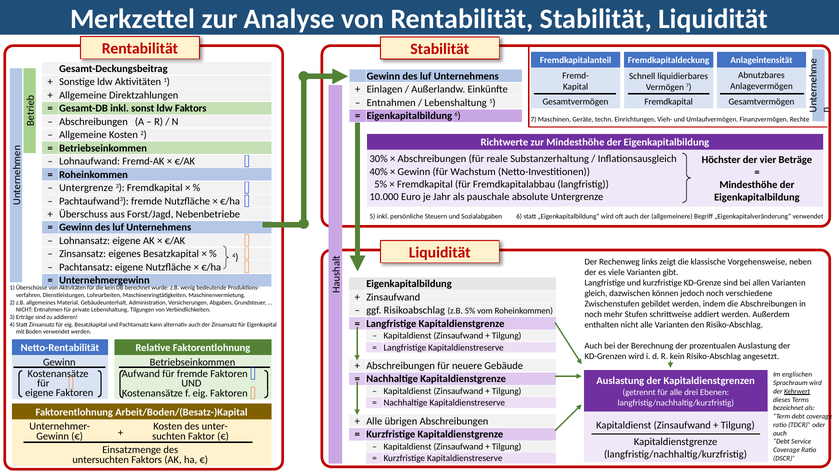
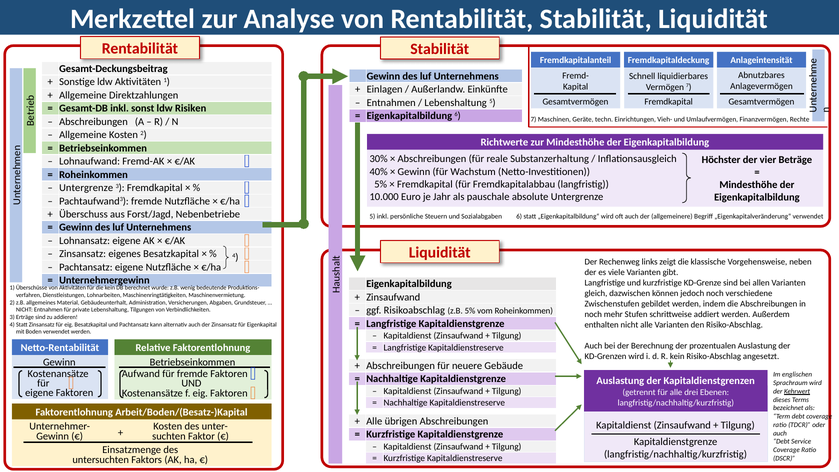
ldw Faktors: Faktors -> Risiken (191, 108)
